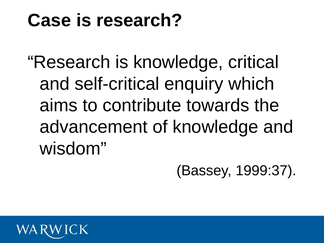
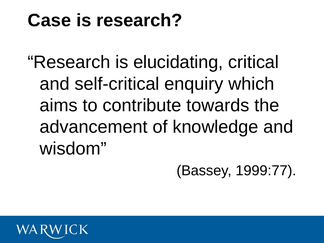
is knowledge: knowledge -> elucidating (178, 62)
1999:37: 1999:37 -> 1999:77 (266, 171)
